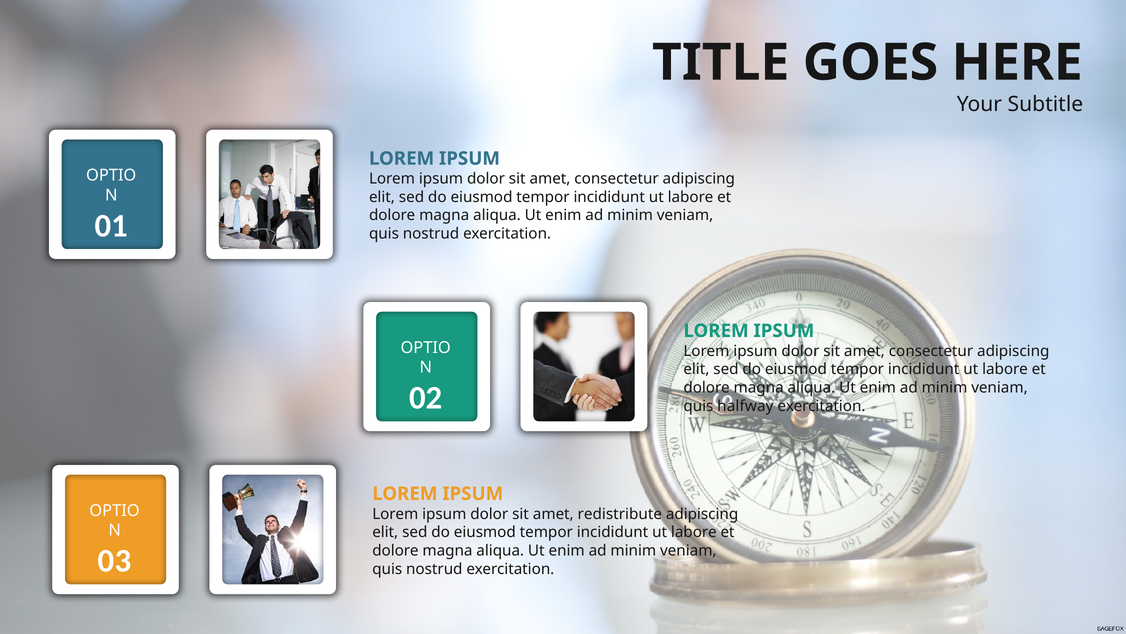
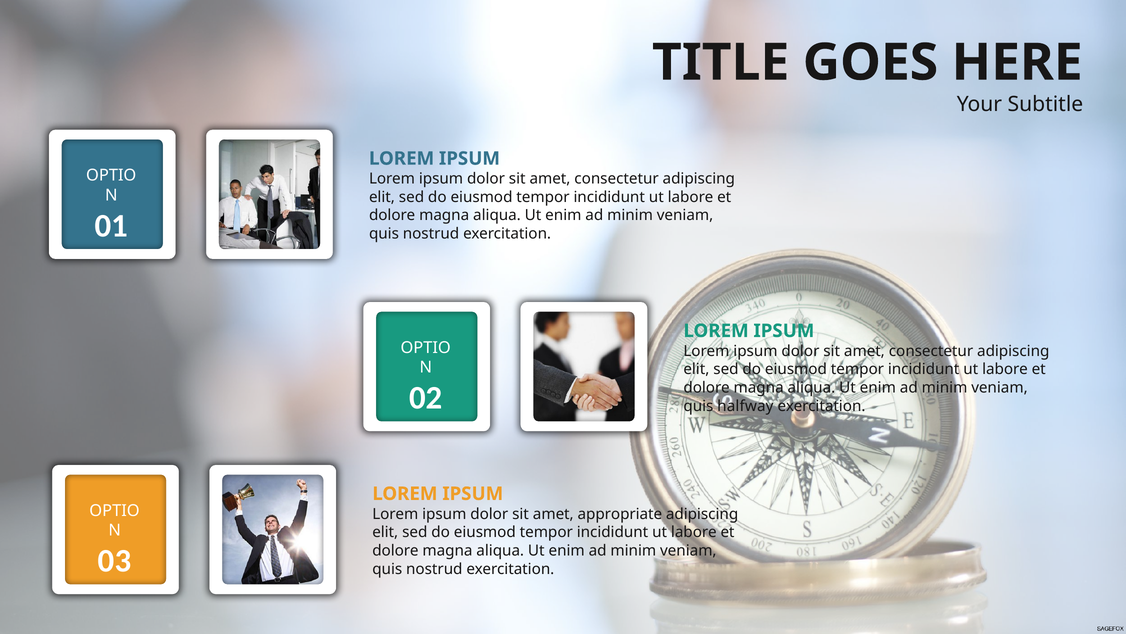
redistribute: redistribute -> appropriate (620, 513)
